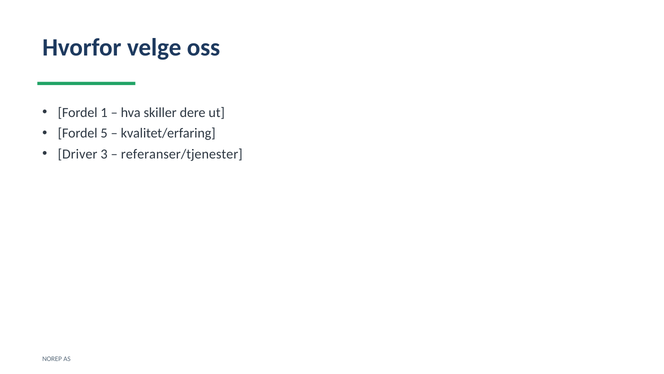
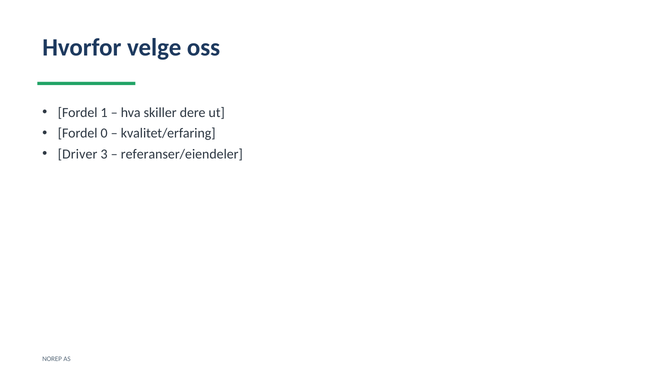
5: 5 -> 0 (104, 133)
referanser/tjenester: referanser/tjenester -> referanser/eiendeler (182, 154)
